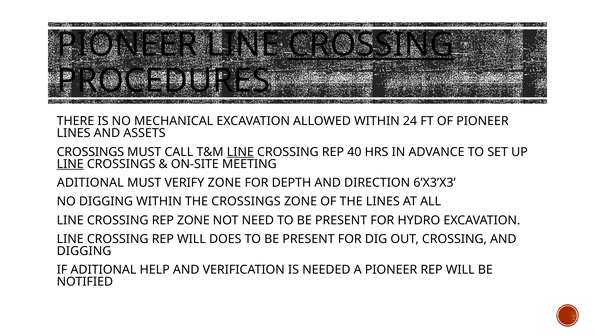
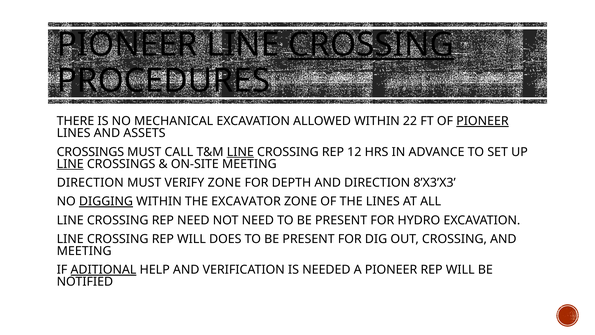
24: 24 -> 22 (410, 121)
PIONEER underline: none -> present (482, 121)
40: 40 -> 12 (354, 152)
ADITIONAL: ADITIONAL -> DIRECTION (90, 183)
6’X3’X3: 6’X3’X3 -> 8’X3’X3 (435, 183)
DIGGING underline: none -> present (106, 201)
THE CROSSINGS: CROSSINGS -> EXCAVATOR (246, 201)
REP ZONE: ZONE -> NEED (193, 220)
DIGGING: DIGGING -> MEETING (84, 251)
ADITIONAL underline: none -> present (103, 270)
